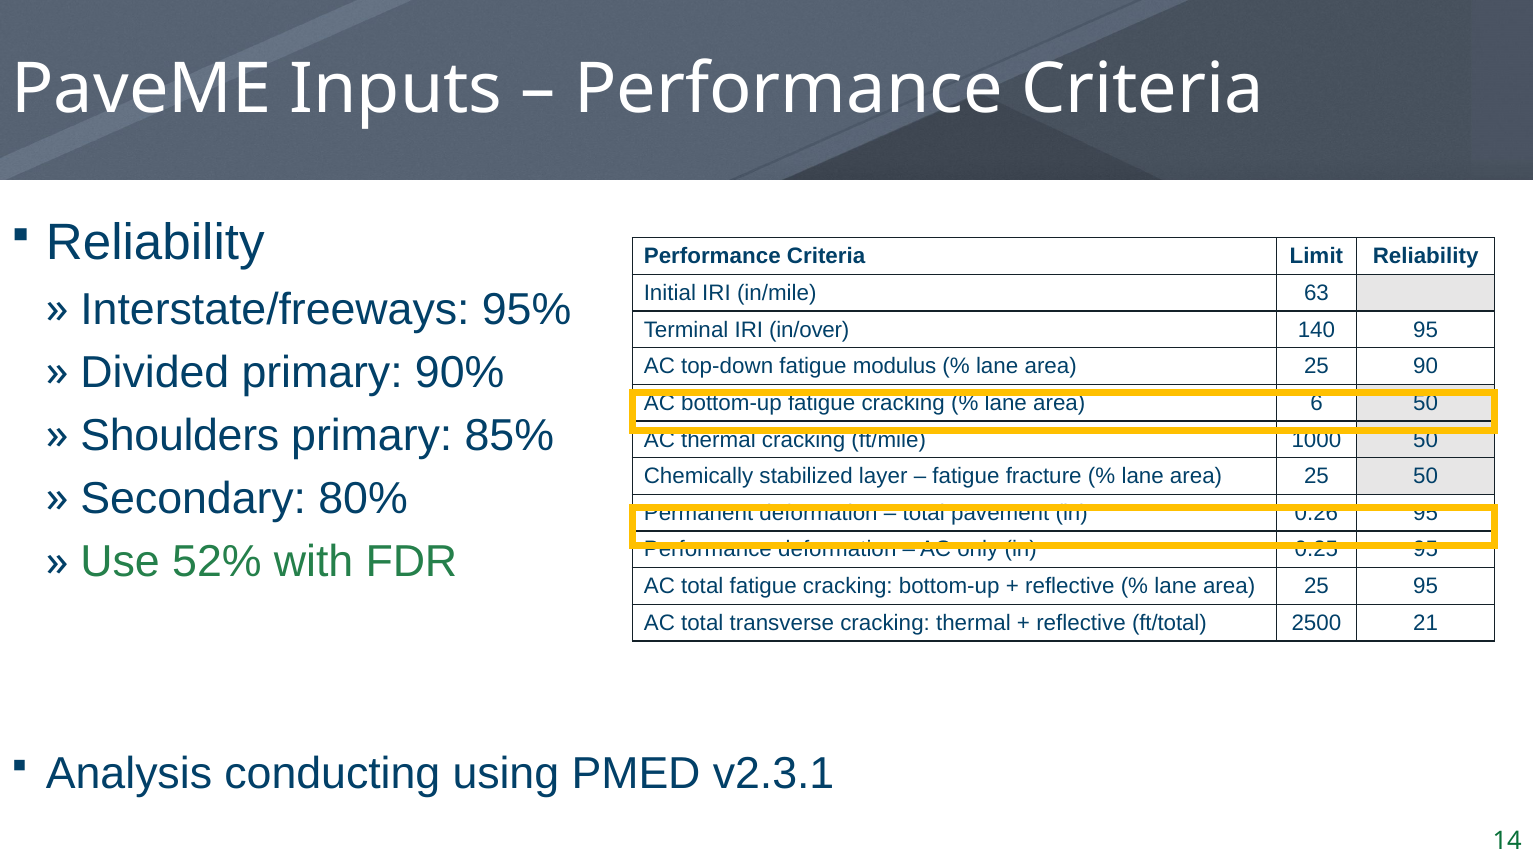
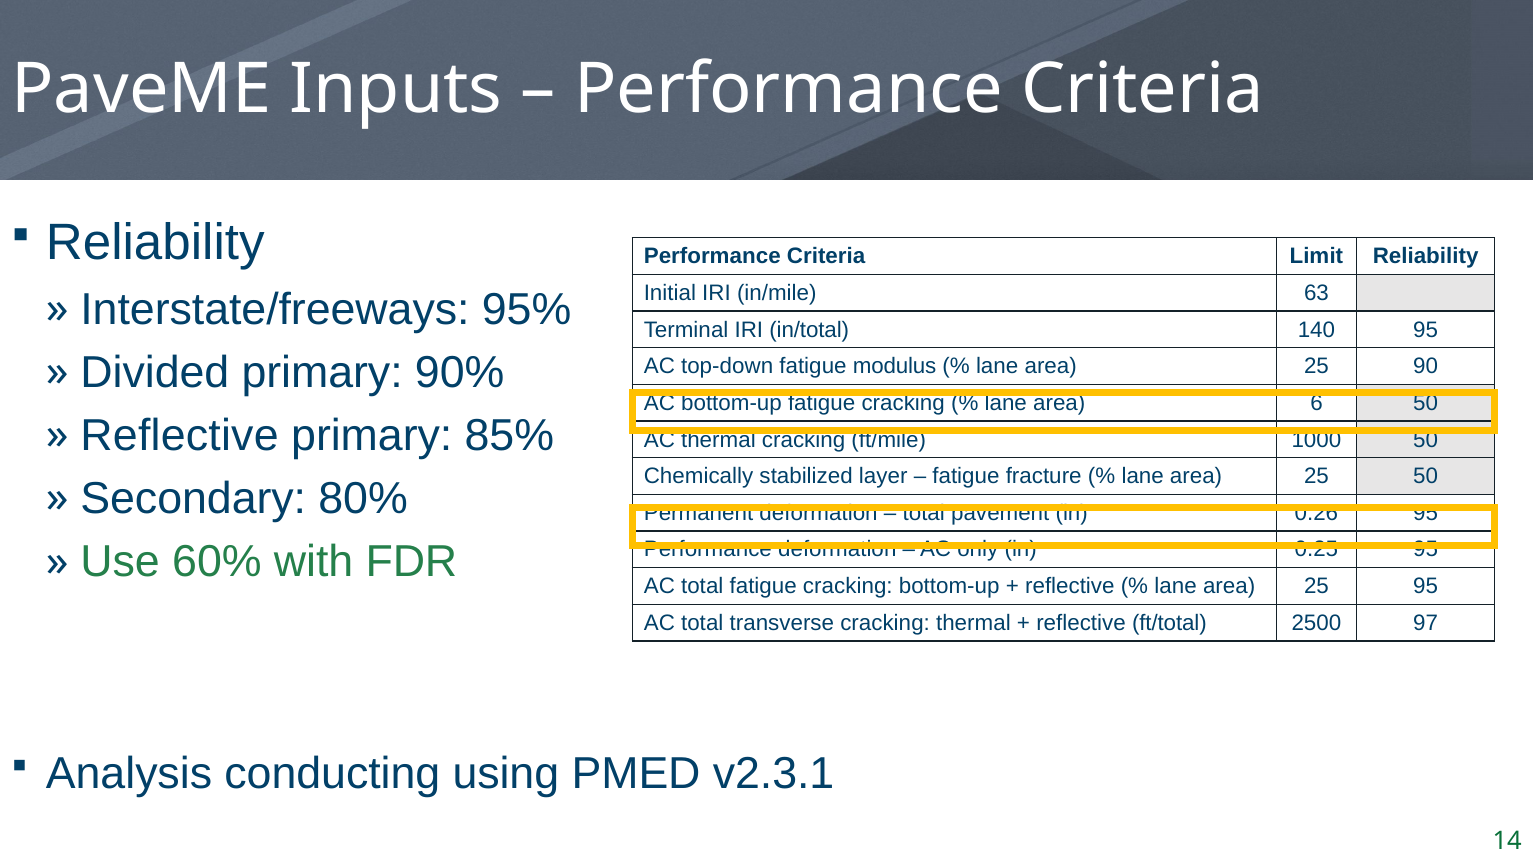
in/over: in/over -> in/total (809, 330)
Shoulders: Shoulders -> Reflective (180, 436)
52%: 52% -> 60% (217, 562)
21: 21 -> 97 (1426, 623)
